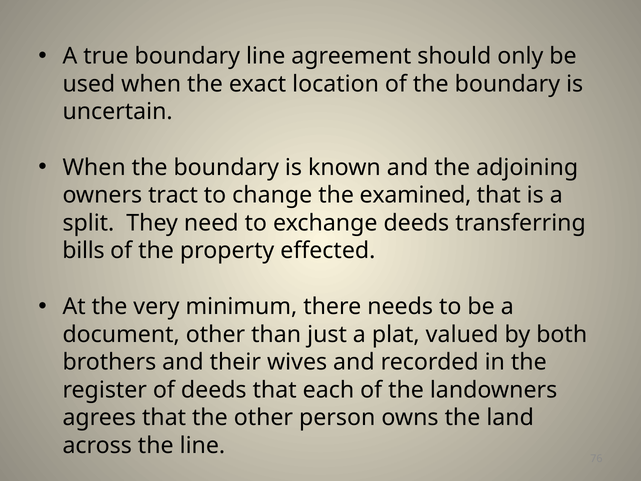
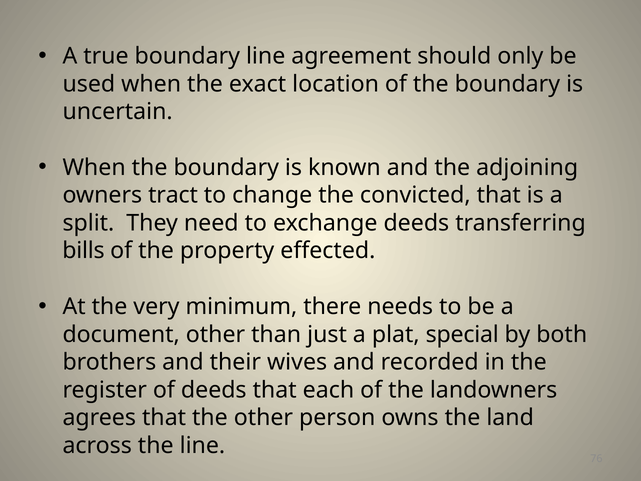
examined: examined -> convicted (415, 195)
valued: valued -> special (462, 334)
